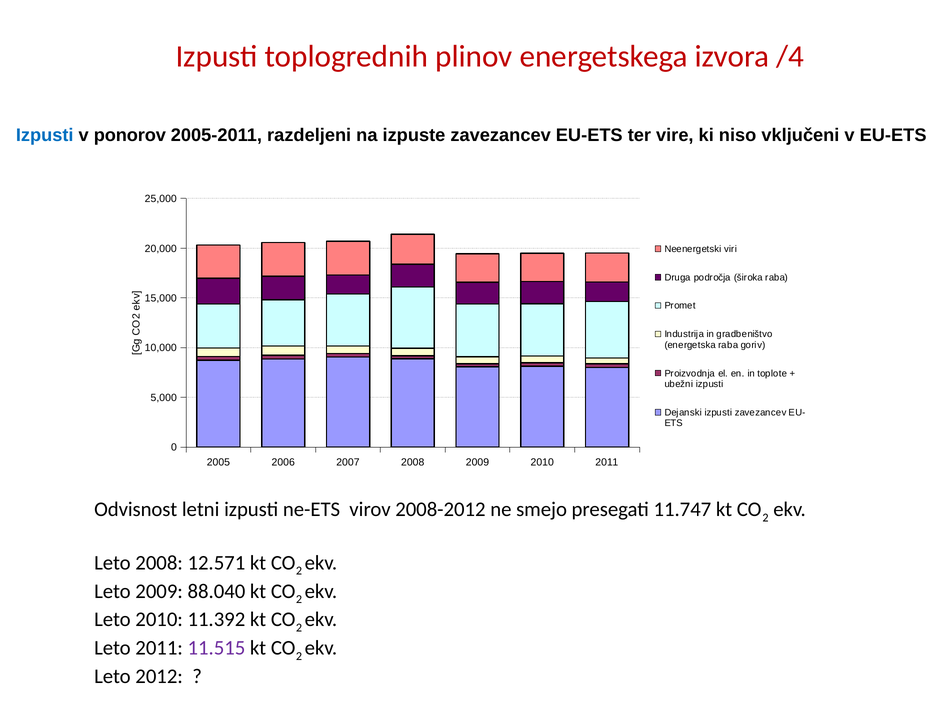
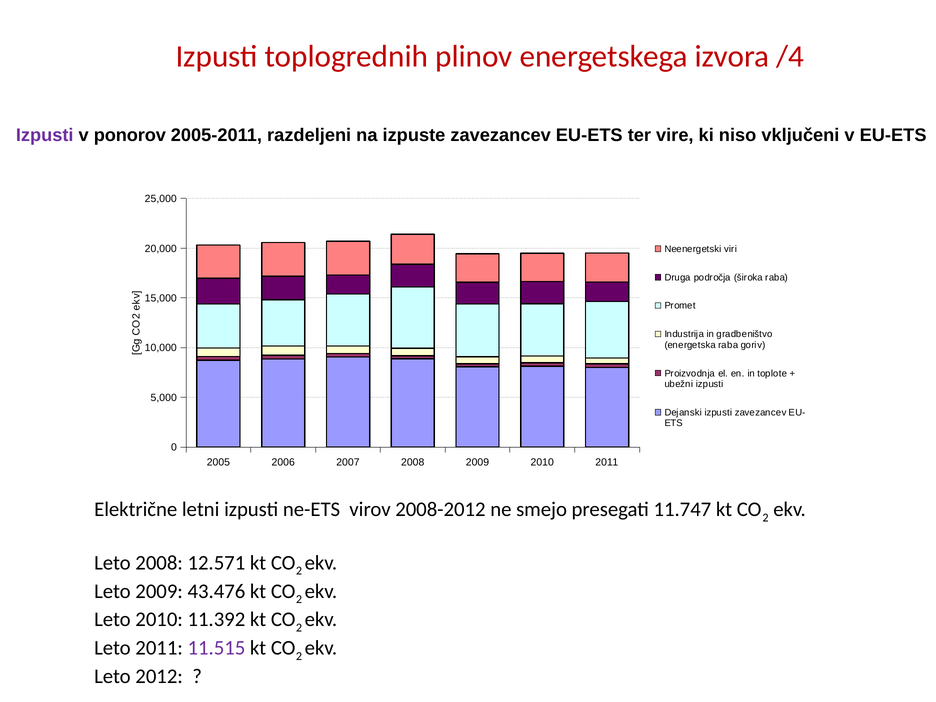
Izpusti colour: blue -> purple (45, 135)
Odvisnost: Odvisnost -> Električne (136, 510)
88.040: 88.040 -> 43.476 (216, 591)
